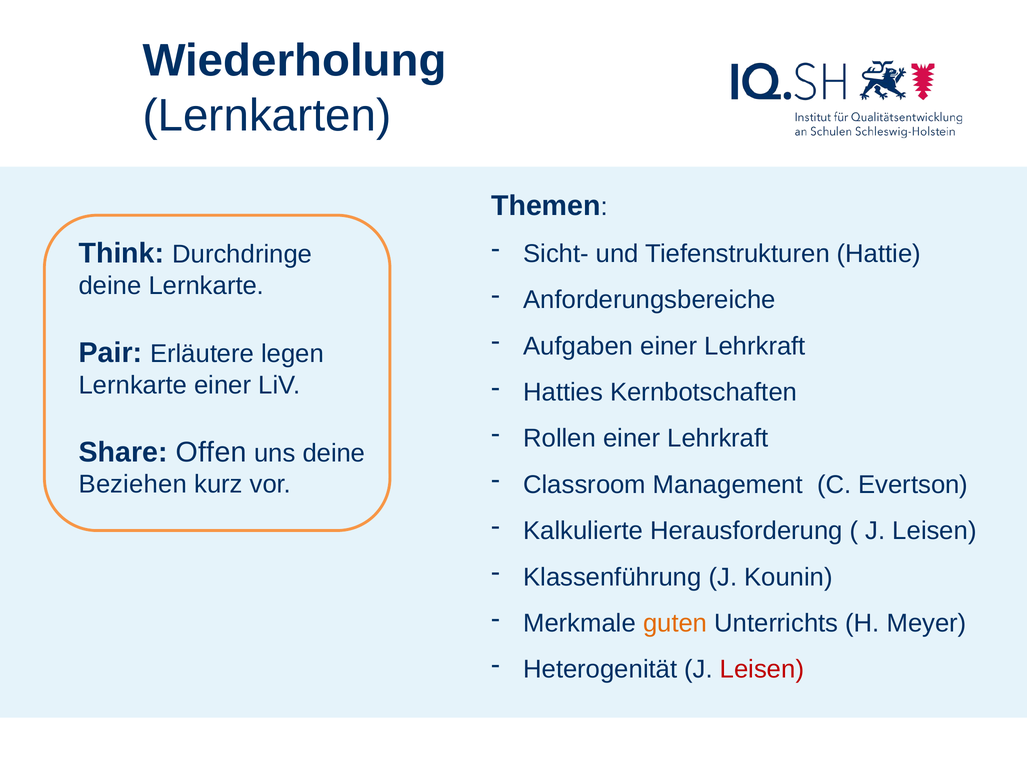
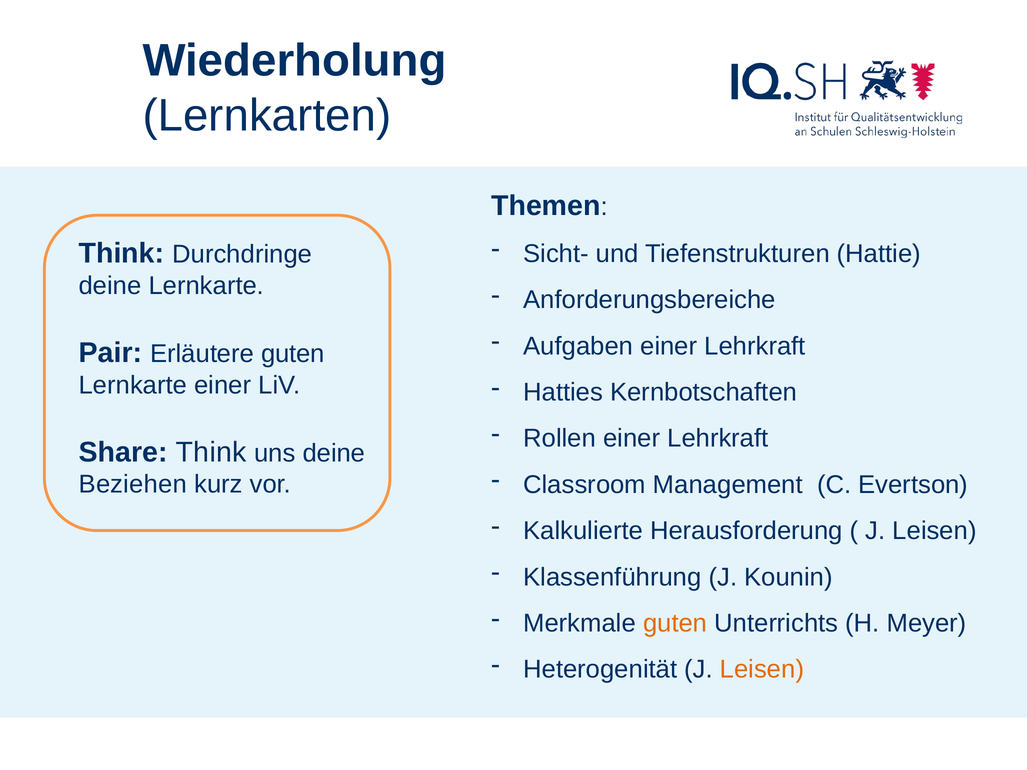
Erläutere legen: legen -> guten (293, 354)
Share Offen: Offen -> Think (211, 452)
Leisen colour: red -> orange (762, 670)
